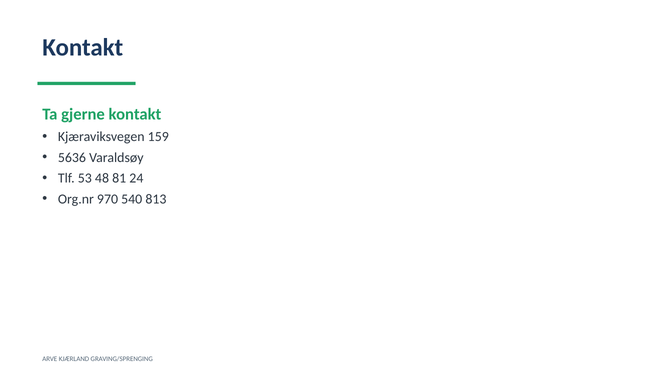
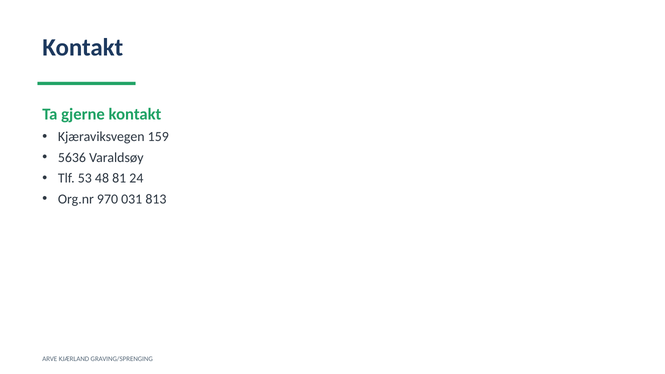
540: 540 -> 031 (132, 199)
